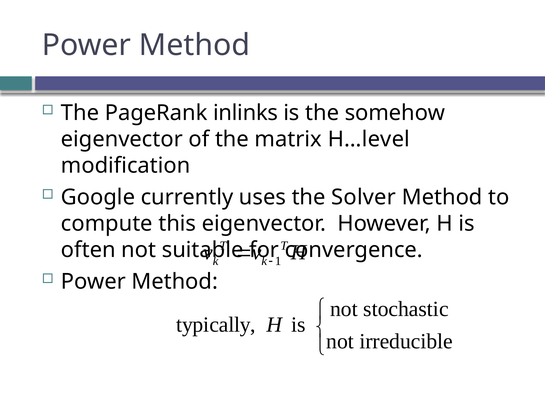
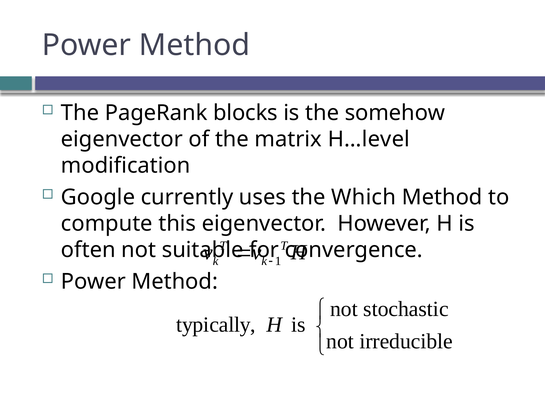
inlinks: inlinks -> blocks (246, 113)
Solver: Solver -> Which (364, 197)
